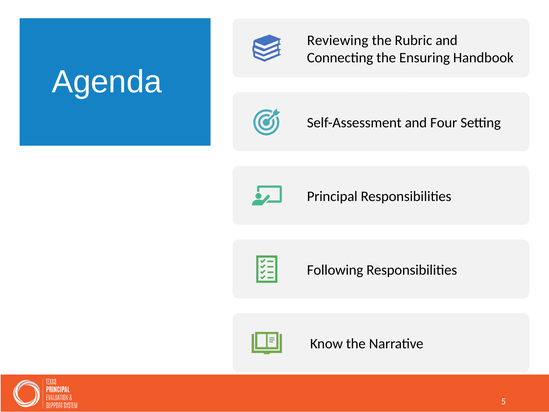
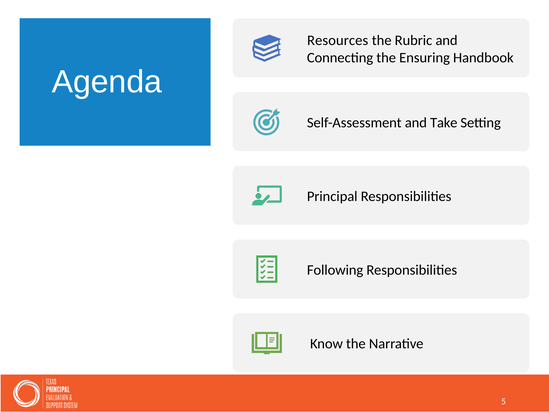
Reviewing: Reviewing -> Resources (338, 40)
Four: Four -> Take (444, 123)
